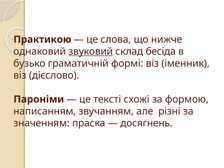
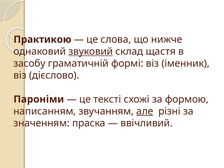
бесіда: бесіда -> щастя (161, 51)
бузько: бузько -> засобу (29, 63)
але underline: none -> present (145, 111)
досягнень: досягнень -> ввічливий (147, 123)
